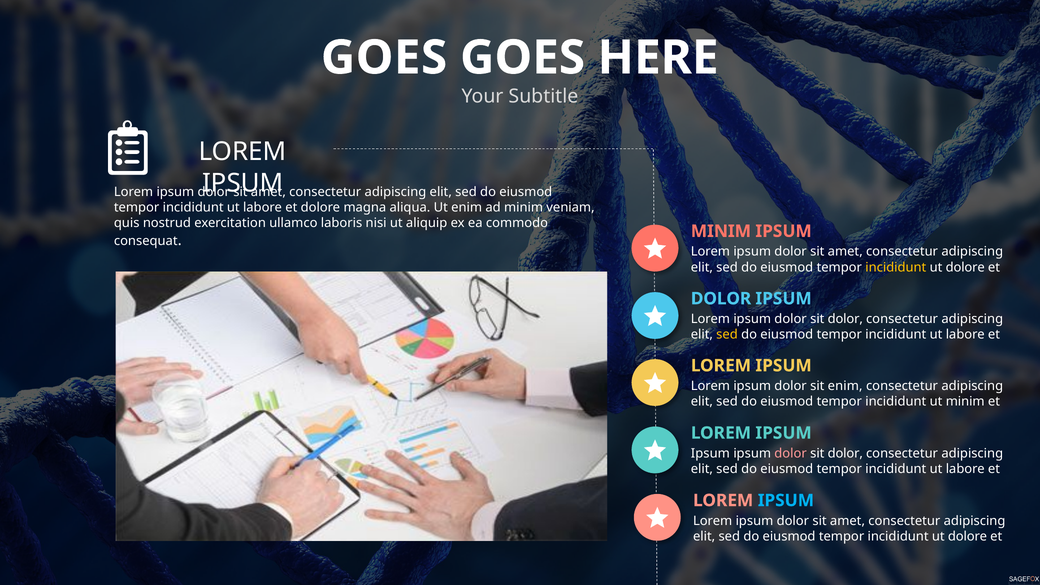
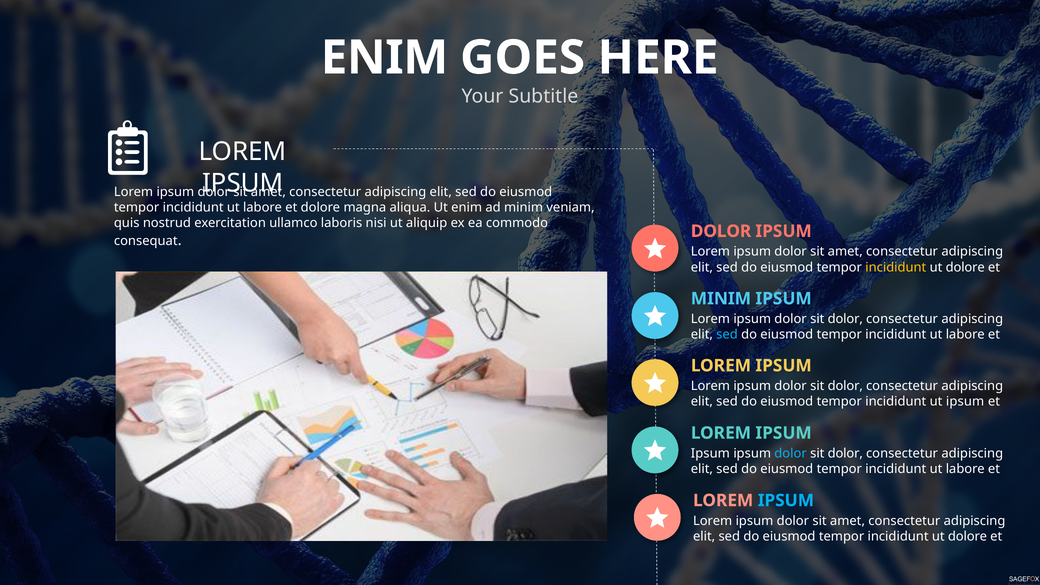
GOES: GOES -> ENIM (384, 58)
MINIM: MINIM -> DOLOR (721, 231)
DOLOR: DOLOR -> MINIM (721, 299)
sed colour: yellow -> light blue (727, 335)
enim: enim -> dolor (845, 386)
ut minim: minim -> ipsum (965, 402)
dolor colour: pink -> light blue (791, 454)
